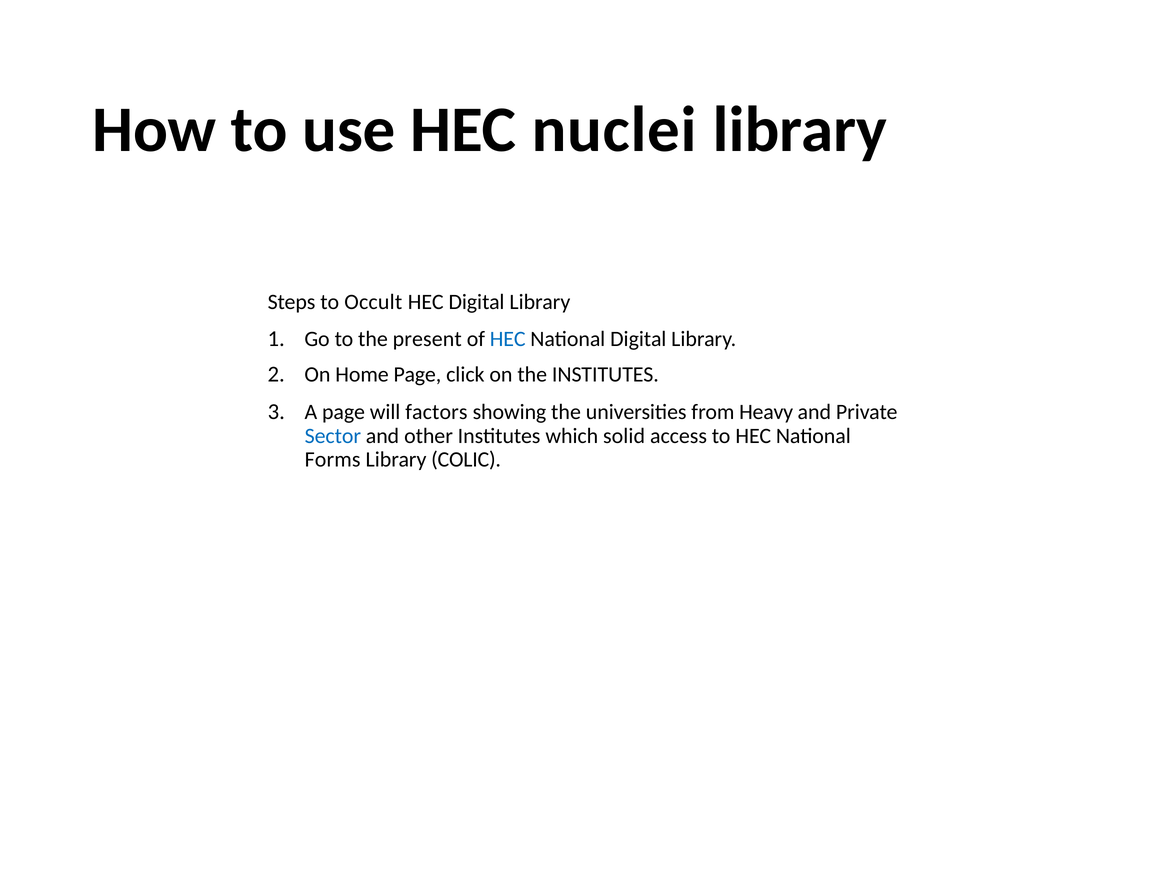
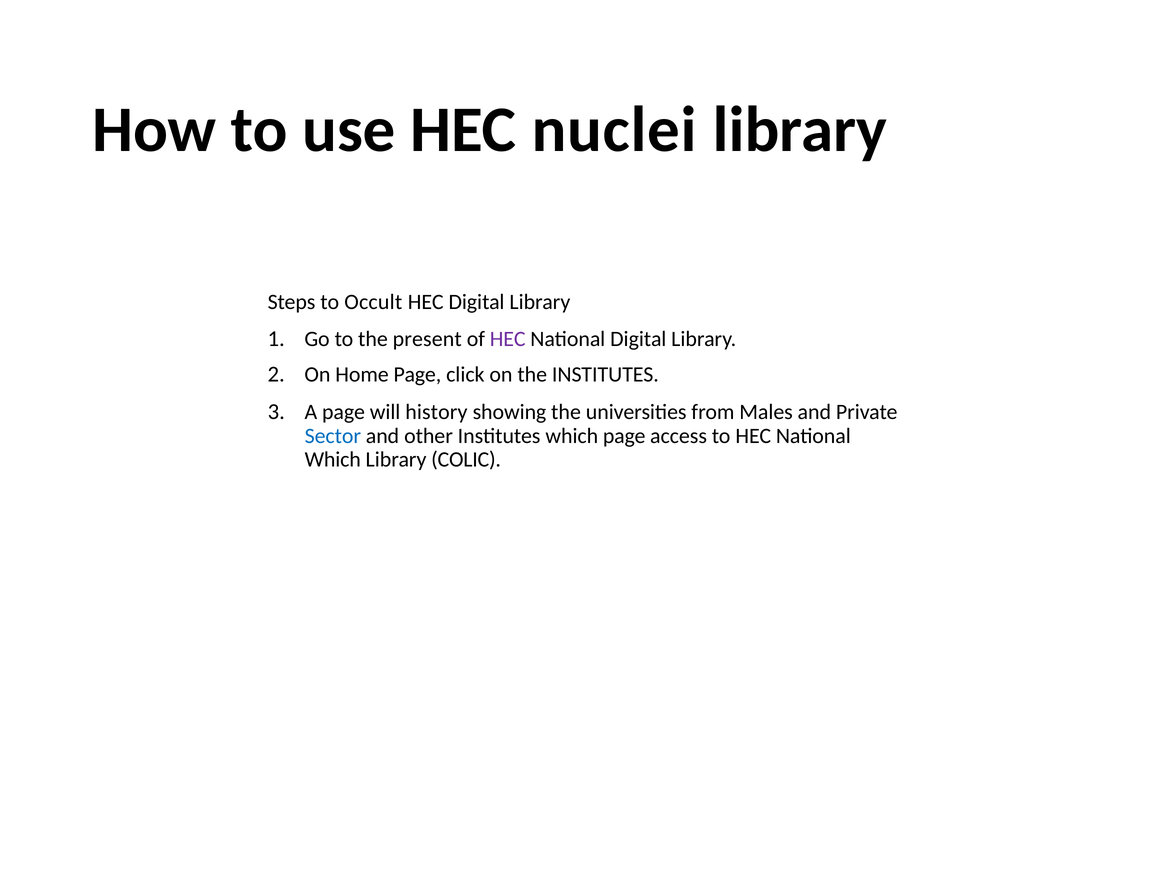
HEC colour: blue -> purple (508, 339)
factors: factors -> history (436, 412)
Heavy: Heavy -> Males (766, 412)
which solid: solid -> page (624, 436)
Forms: Forms -> Which (333, 460)
